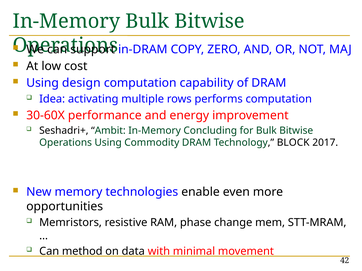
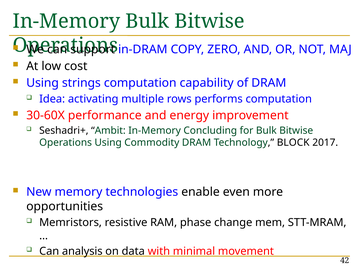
design: design -> strings (81, 83)
method: method -> analysis (82, 252)
